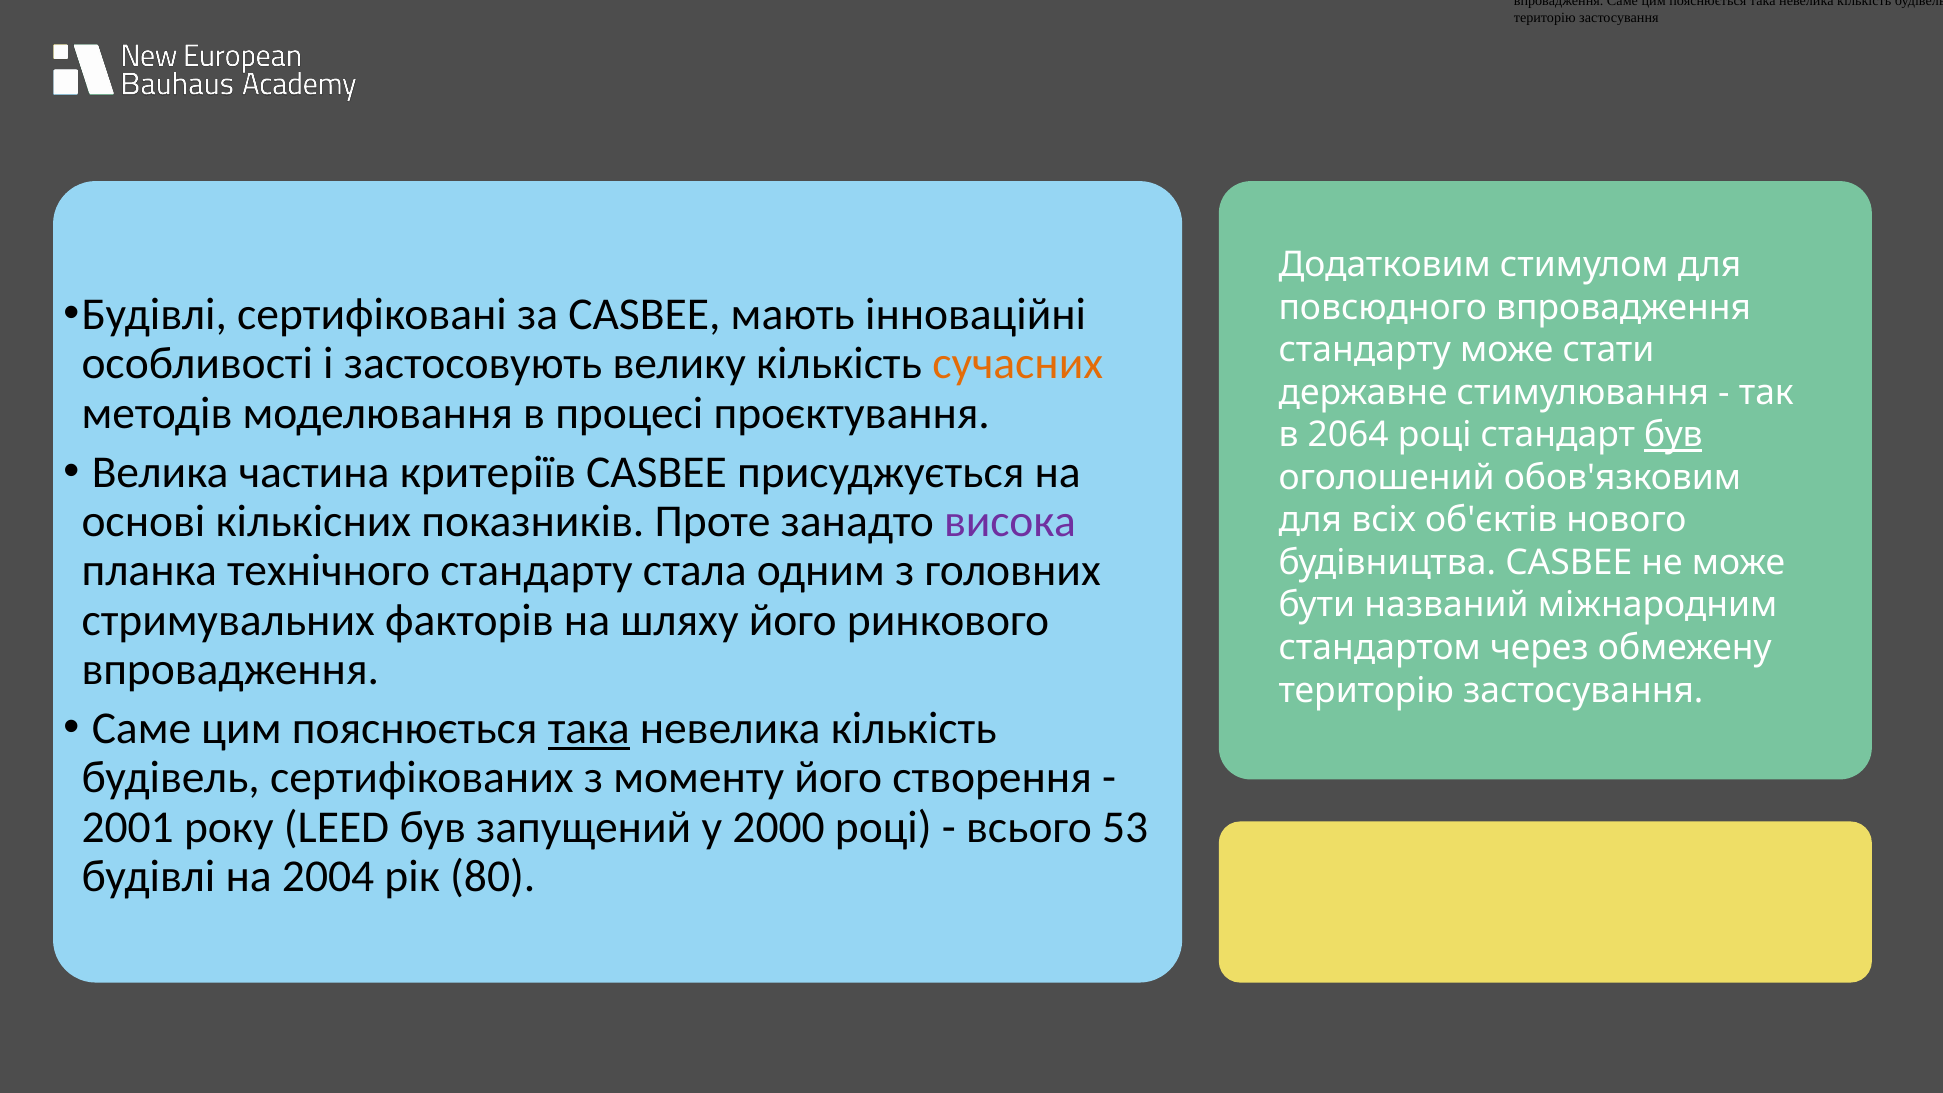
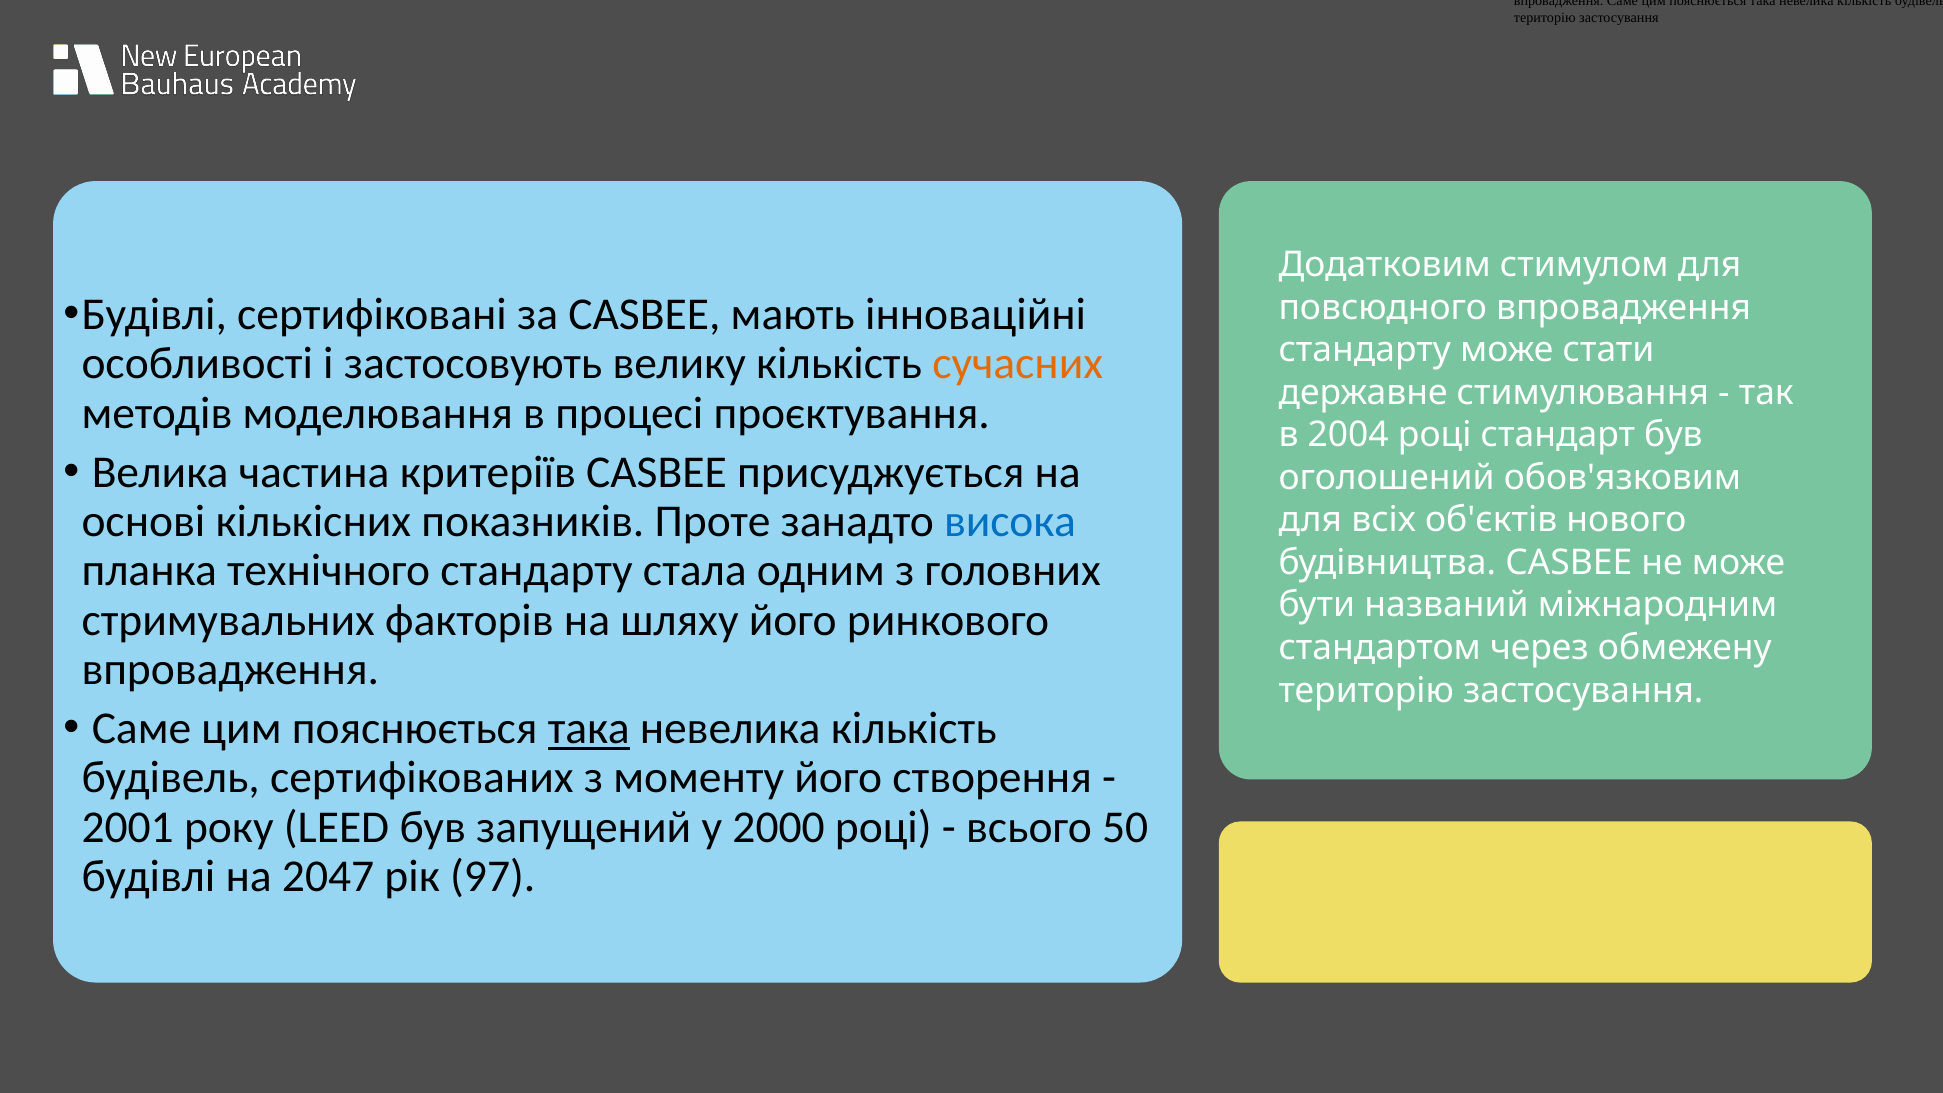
2064: 2064 -> 2004 (1348, 435)
був underline: present -> none (1673, 435)
висока colour: purple -> blue (1010, 522)
53: 53 -> 50 (1125, 827)
2004: 2004 -> 2047 (328, 876)
80: 80 -> 97 (493, 876)
